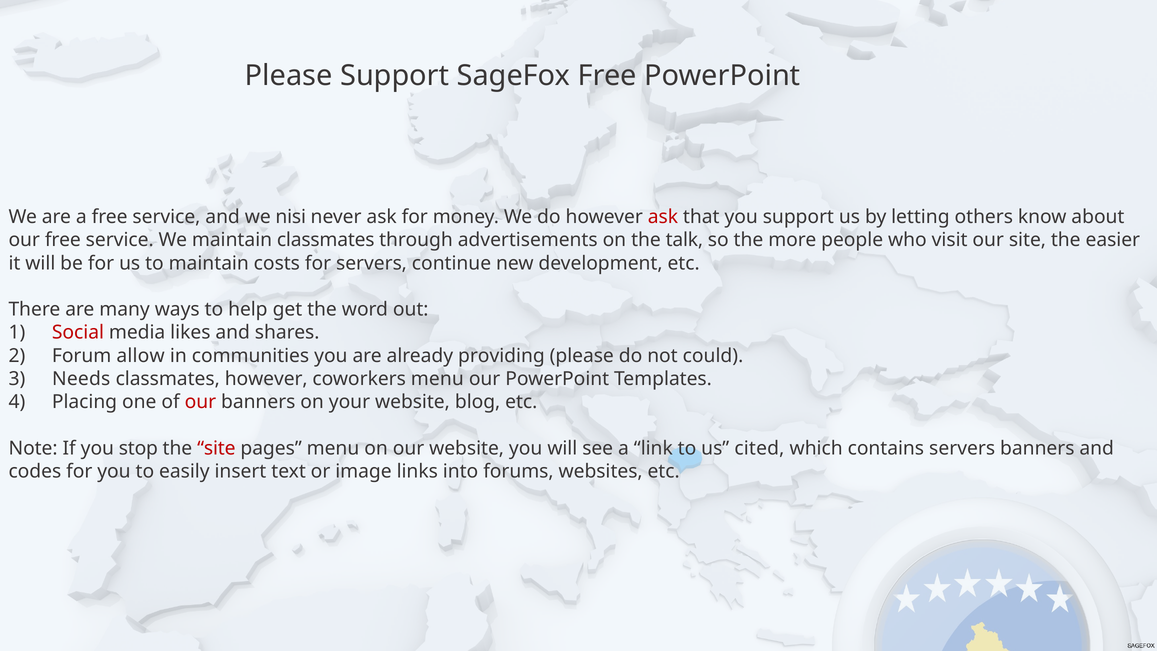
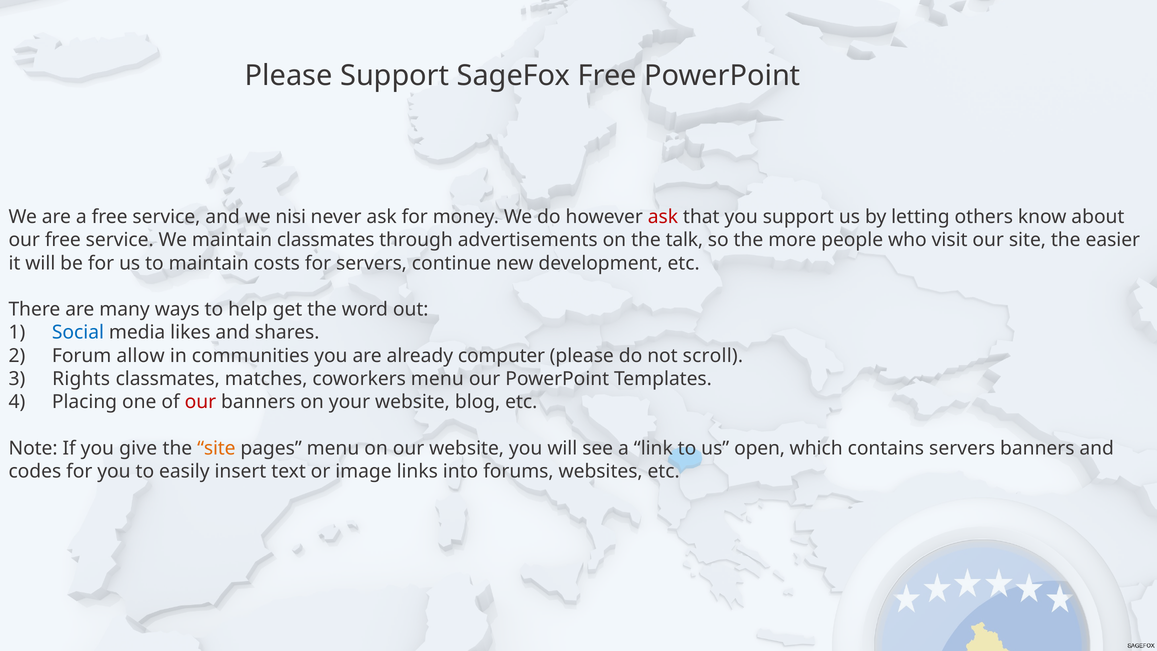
Social colour: red -> blue (78, 333)
providing: providing -> computer (502, 356)
could: could -> scroll (713, 356)
Needs: Needs -> Rights (81, 379)
classmates however: however -> matches (266, 379)
stop: stop -> give (138, 448)
site colour: red -> orange (216, 448)
cited: cited -> open (760, 448)
